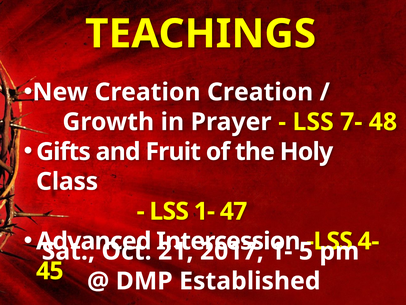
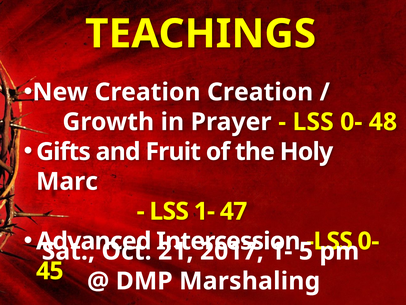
7-: 7- -> 0- (351, 122)
Class: Class -> Marc (67, 181)
4-: 4- -> 0- (368, 241)
Established: Established -> Marshaling (250, 281)
